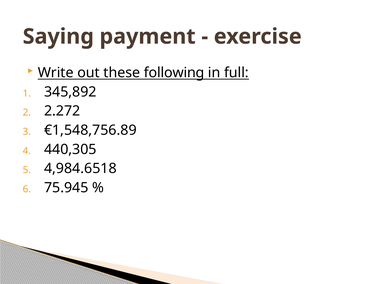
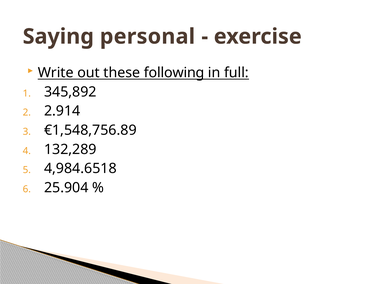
payment: payment -> personal (147, 37)
2.272: 2.272 -> 2.914 (62, 111)
440,305: 440,305 -> 132,289 (70, 150)
75.945: 75.945 -> 25.904 (66, 188)
